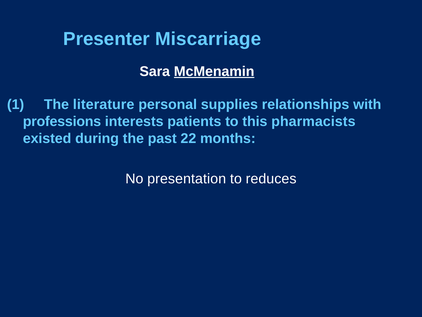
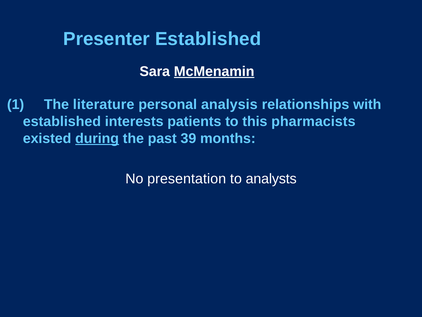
Presenter Miscarriage: Miscarriage -> Established (208, 39)
supplies: supplies -> analysis (229, 104)
professions: professions -> established (62, 121)
during underline: none -> present (97, 138)
22: 22 -> 39 (188, 138)
reduces: reduces -> analysts (271, 178)
